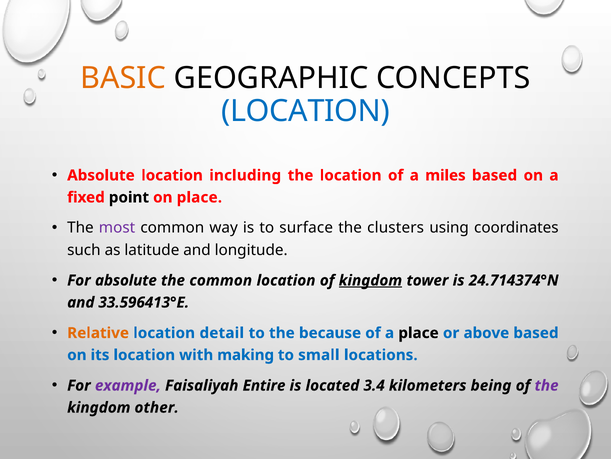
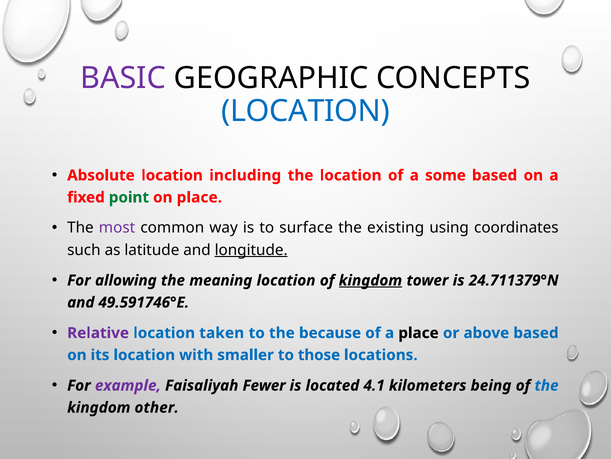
BASIC colour: orange -> purple (123, 78)
miles: miles -> some (445, 175)
point colour: black -> green (129, 197)
clusters: clusters -> existing (396, 228)
longitude underline: none -> present (251, 250)
For absolute: absolute -> allowing (126, 280)
the common: common -> meaning (221, 280)
24.714374°N: 24.714374°N -> 24.711379°N (514, 280)
33.596413°E: 33.596413°E -> 49.591746°E (144, 302)
Relative colour: orange -> purple (98, 333)
detail: detail -> taken (222, 333)
making: making -> smaller (246, 354)
small: small -> those (319, 354)
Entire: Entire -> Fewer (264, 385)
3.4: 3.4 -> 4.1 (374, 385)
the colour: purple -> blue (547, 385)
